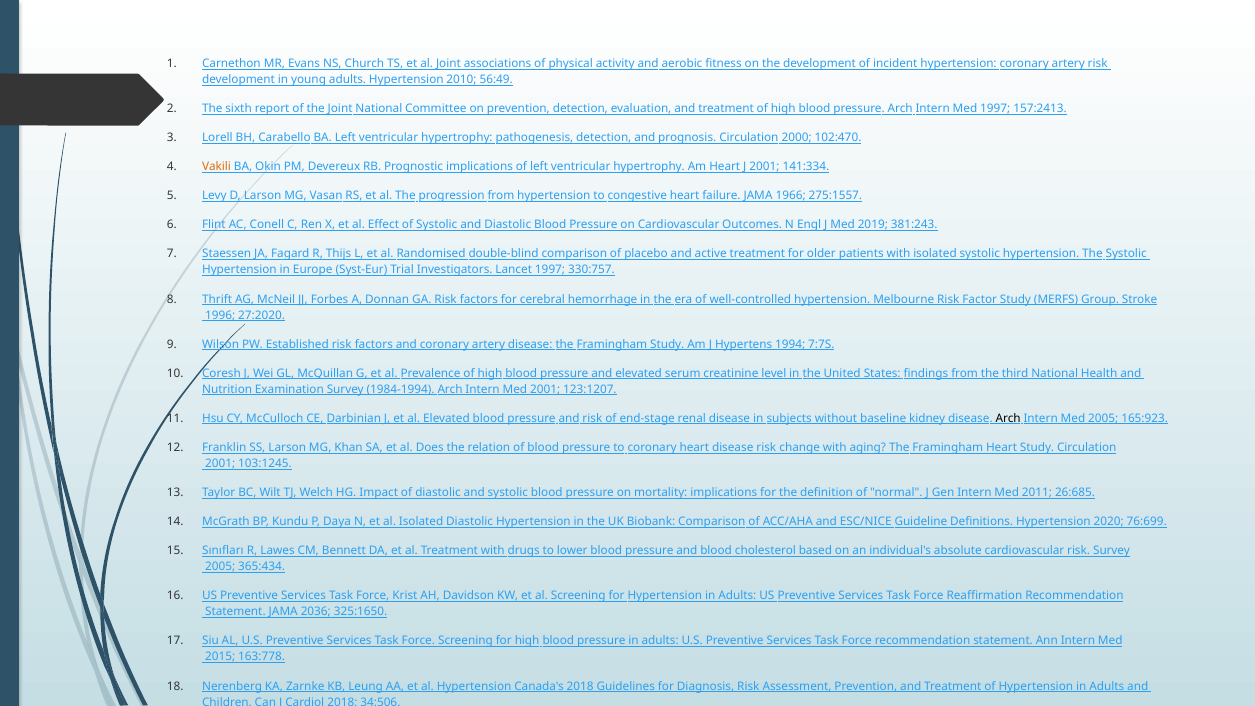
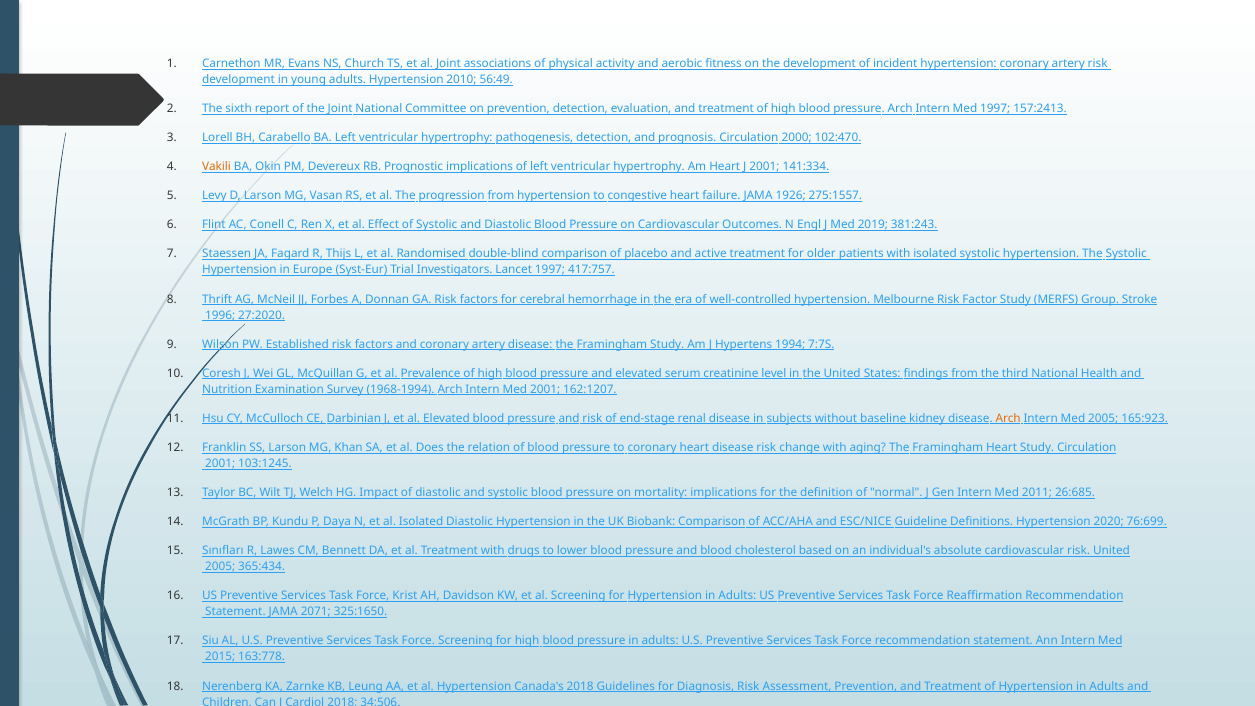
1966: 1966 -> 1926 (791, 196)
330:757: 330:757 -> 417:757 (591, 270)
1984-1994: 1984-1994 -> 1968-1994 (401, 389)
123:1207: 123:1207 -> 162:1207 (590, 389)
Arch colour: black -> orange (1008, 418)
risk Survey: Survey -> United (1112, 551)
2036: 2036 -> 2071 (316, 612)
